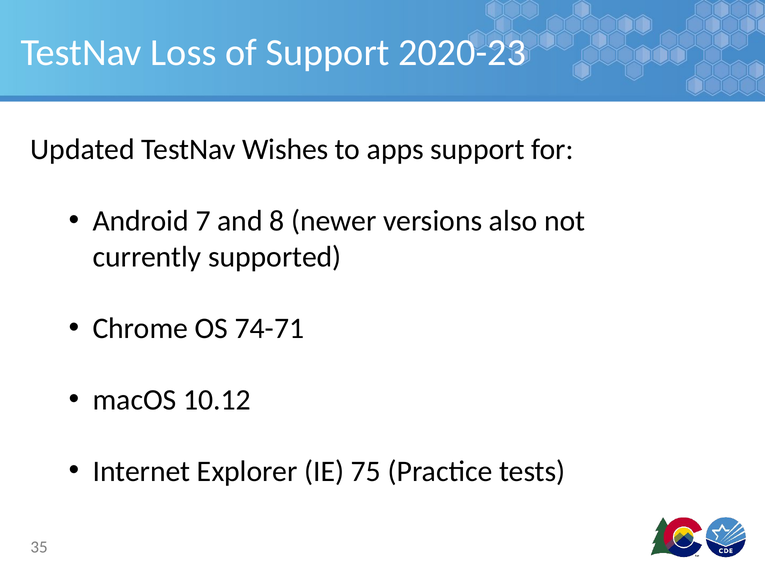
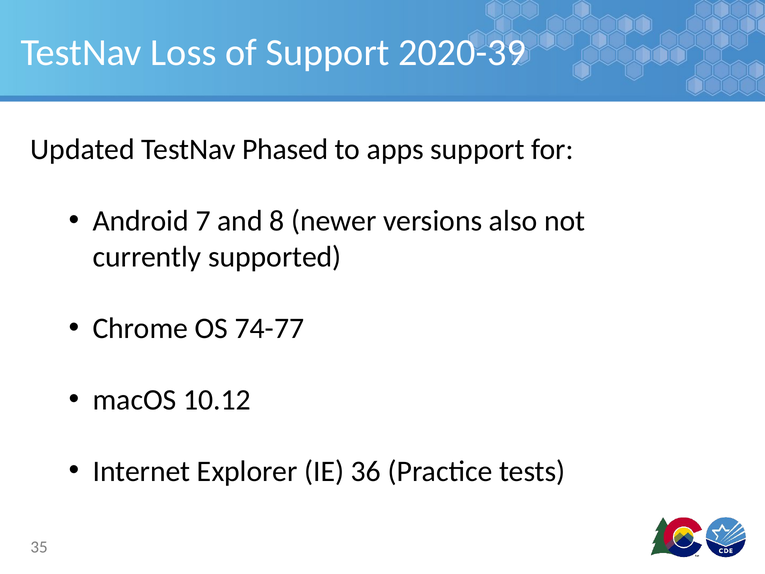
2020-23: 2020-23 -> 2020-39 (462, 53)
Wishes: Wishes -> Phased (285, 150)
74-71: 74-71 -> 74-77 (269, 328)
75: 75 -> 36 (366, 471)
